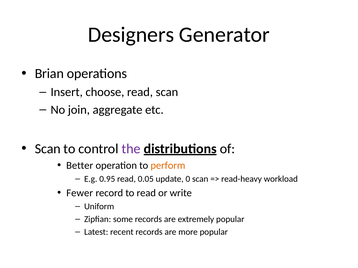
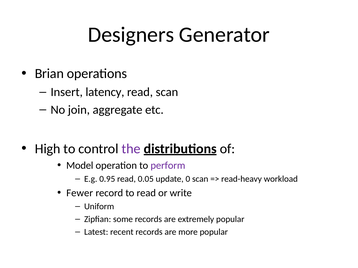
choose: choose -> latency (105, 92)
Scan: Scan -> High (48, 149)
Better: Better -> Model (80, 166)
perform colour: orange -> purple (168, 166)
